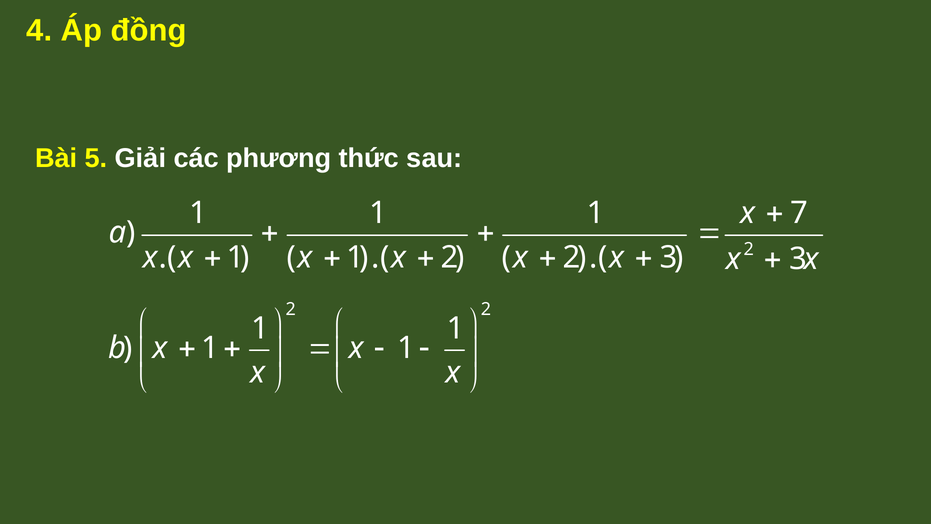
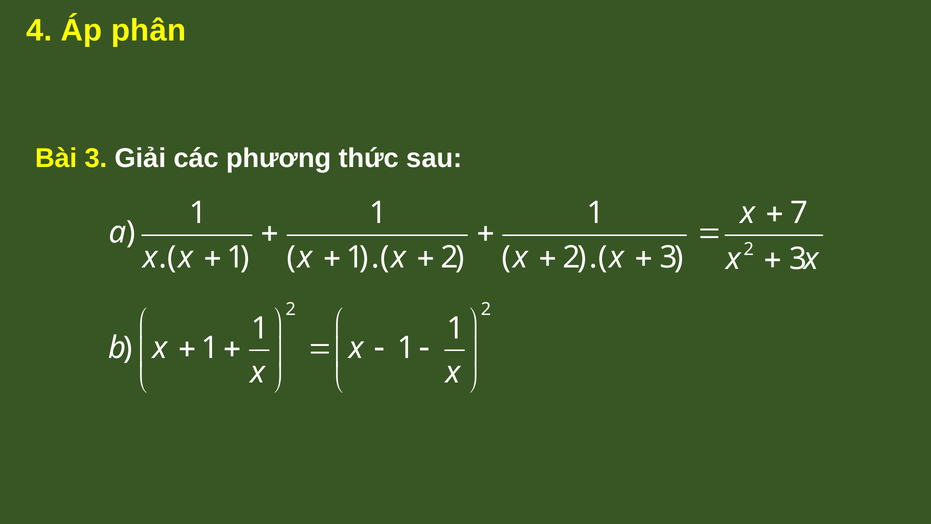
đồng: đồng -> phân (149, 31)
Bài 5: 5 -> 3 (96, 158)
